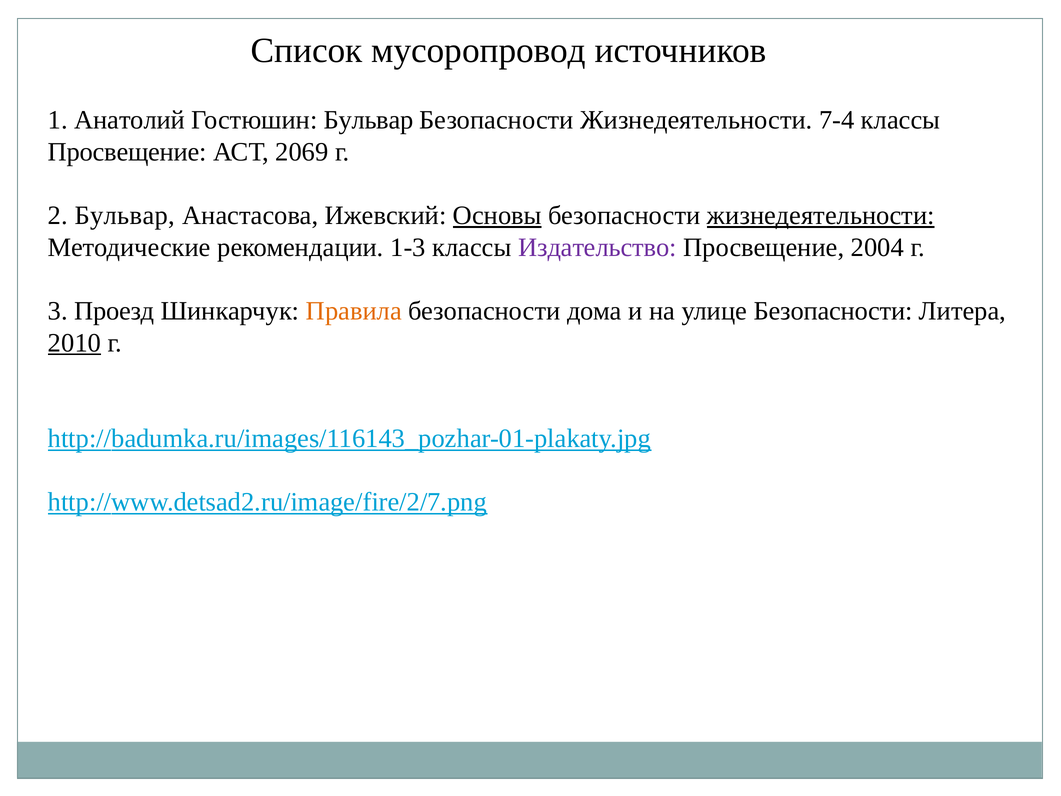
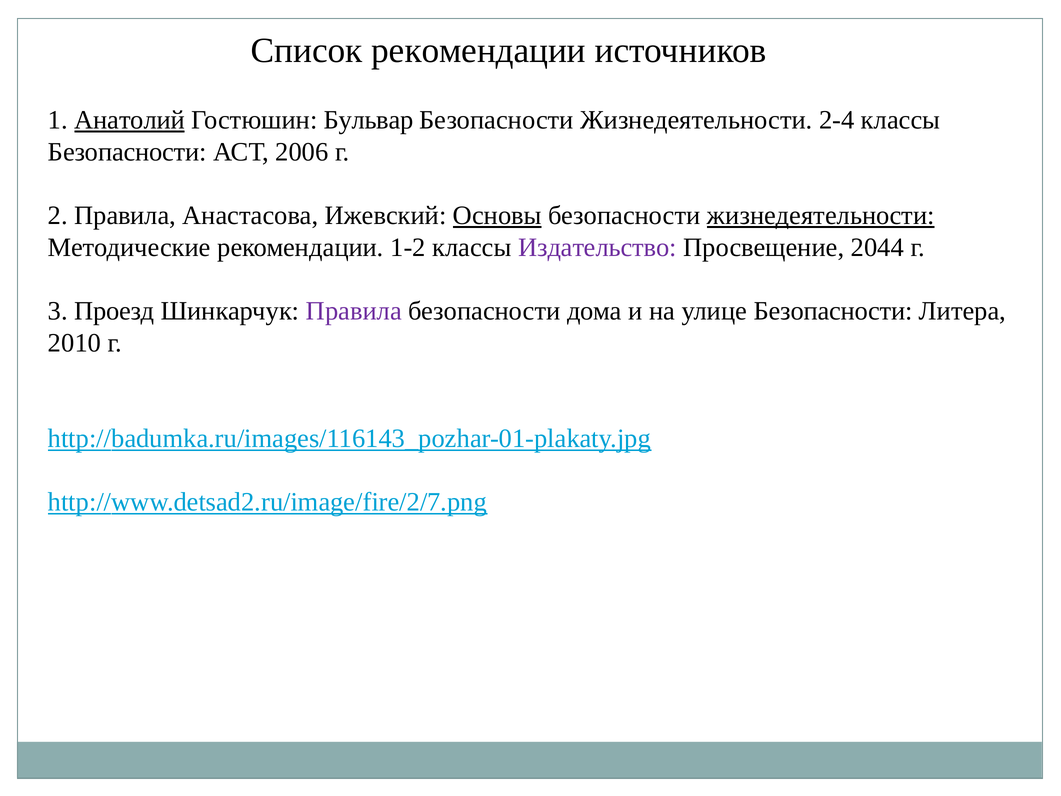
Список мусоропровод: мусоропровод -> рекомендации (479, 51)
Анатолий underline: none -> present (130, 120)
7-4: 7-4 -> 2-4 (837, 120)
Просвещение: Просвещение -> Безопасности (127, 152)
2069: 2069 -> 2006 (302, 152)
2 Бульвар: Бульвар -> Правила (125, 216)
1-3: 1-3 -> 1-2 (408, 247)
2004: 2004 -> 2044 (877, 247)
Правила colour: orange -> purple (354, 311)
2010 underline: present -> none (75, 343)
